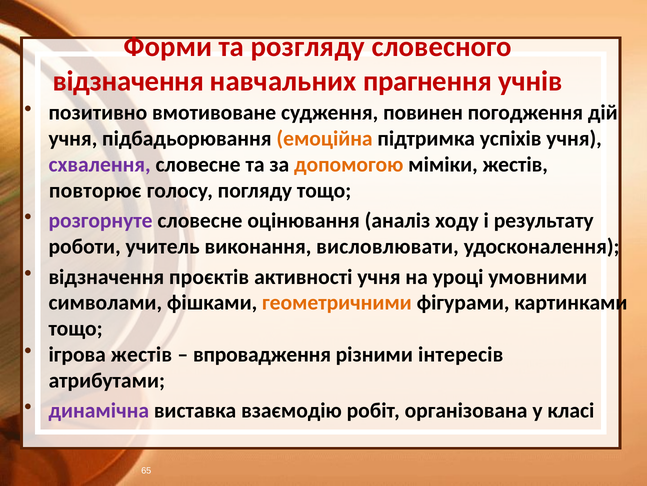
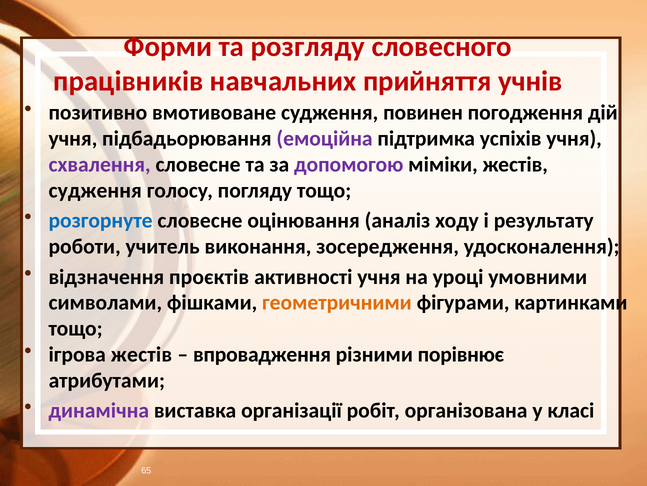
відзначення: відзначення -> працівників (128, 81)
прагнення: прагнення -> прийняття (427, 81)
емоційна colour: orange -> purple (325, 139)
допомогою colour: orange -> purple (349, 164)
повторює: повторює -> судження (95, 190)
розгорнуте colour: purple -> blue (101, 220)
висловлювати: висловлювати -> зосередження (388, 246)
інтересів: інтересів -> порівнює (461, 354)
взаємодію: взаємодію -> організації (291, 410)
